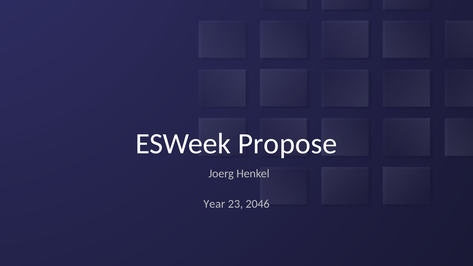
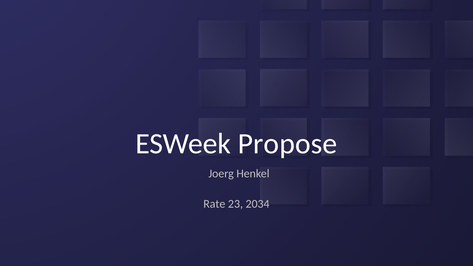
Year: Year -> Rate (214, 204)
2046: 2046 -> 2034 (258, 204)
